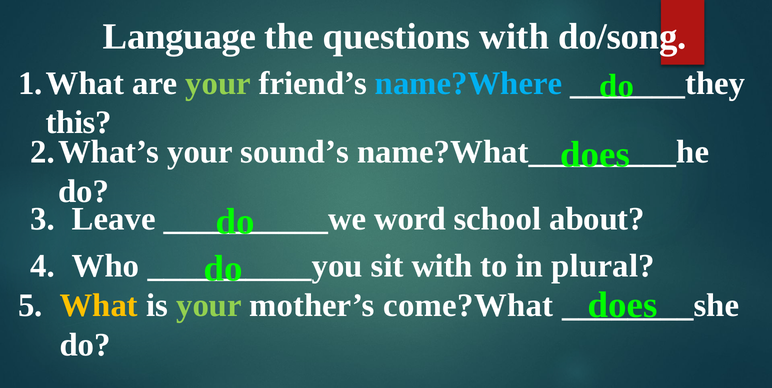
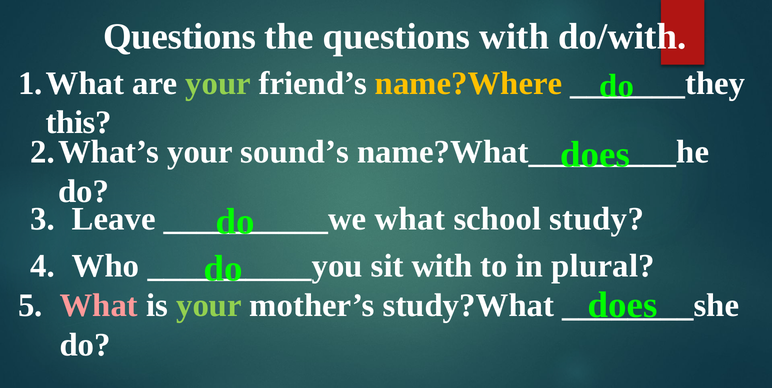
Language: Language -> Questions (180, 36)
do/song: do/song -> do/with (622, 36)
name?Where colour: light blue -> yellow (468, 83)
word: word -> what (410, 219)
about: about -> study (597, 219)
What colour: yellow -> pink (99, 306)
come?What: come?What -> study?What (468, 306)
